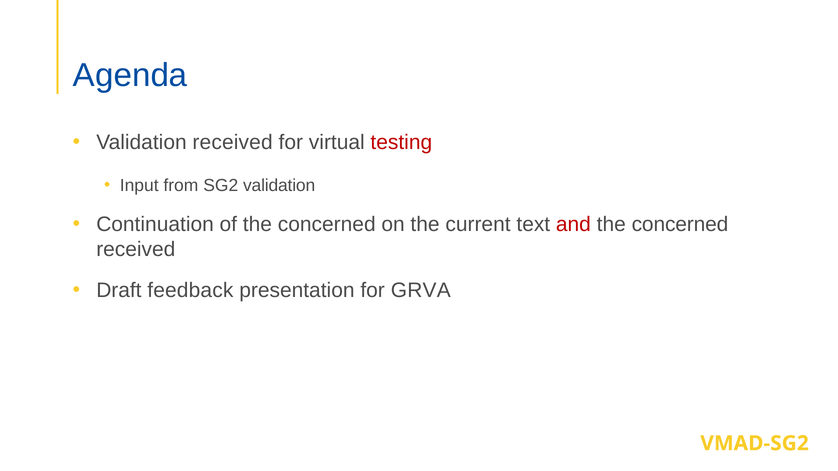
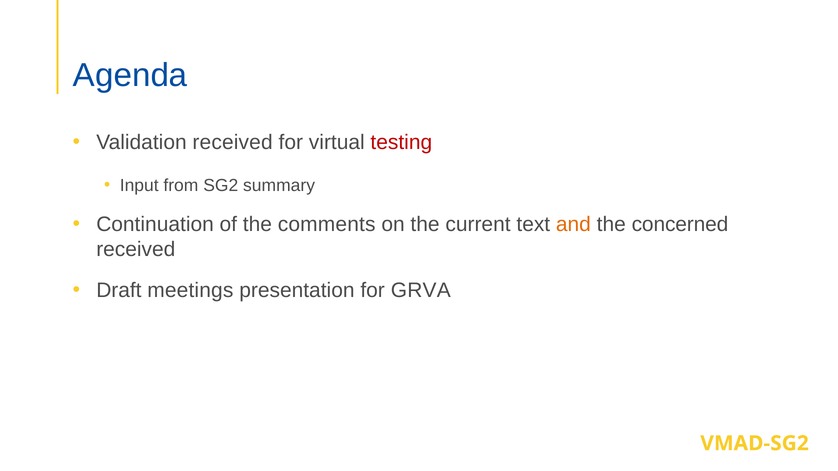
SG2 validation: validation -> summary (279, 185)
of the concerned: concerned -> comments (327, 224)
and colour: red -> orange (573, 224)
feedback: feedback -> meetings (190, 290)
